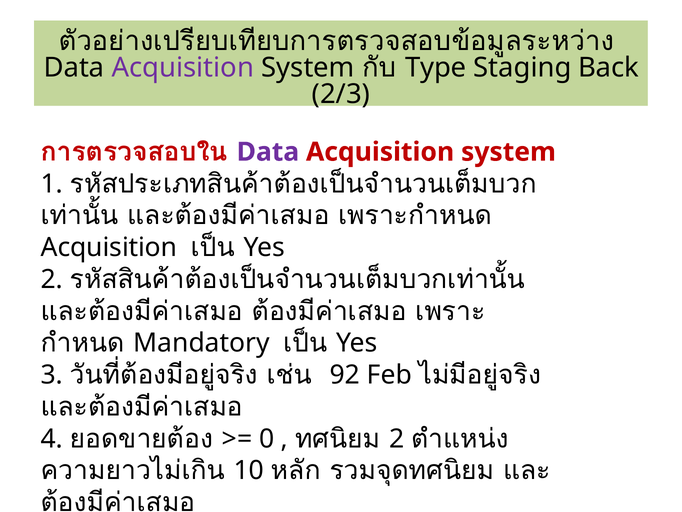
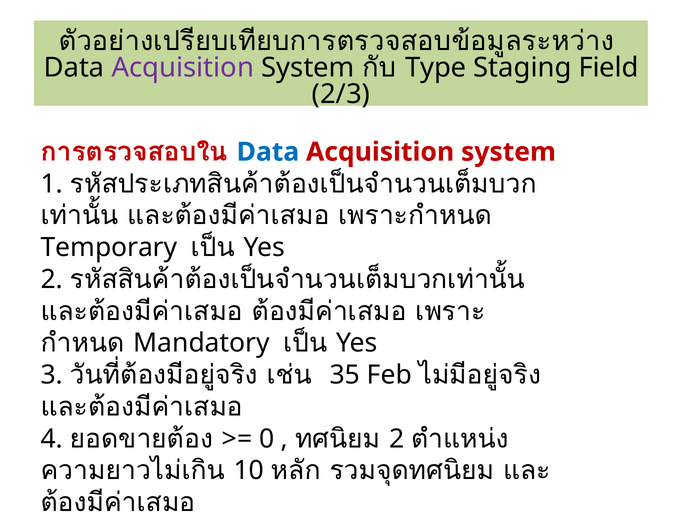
Back: Back -> Field (609, 68)
Data colour: purple -> blue (268, 152)
Acquisition: Acquisition -> Temporary (109, 247)
92: 92 -> 35 (345, 375)
